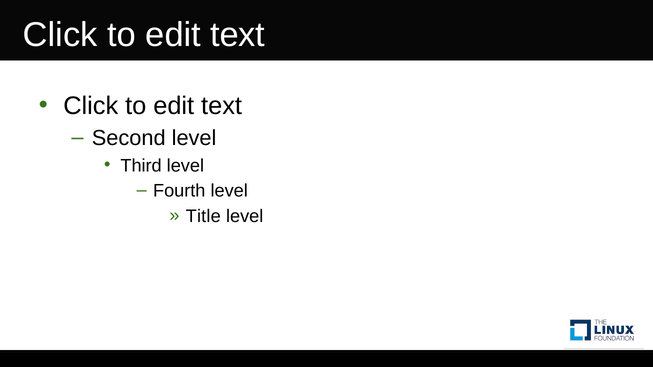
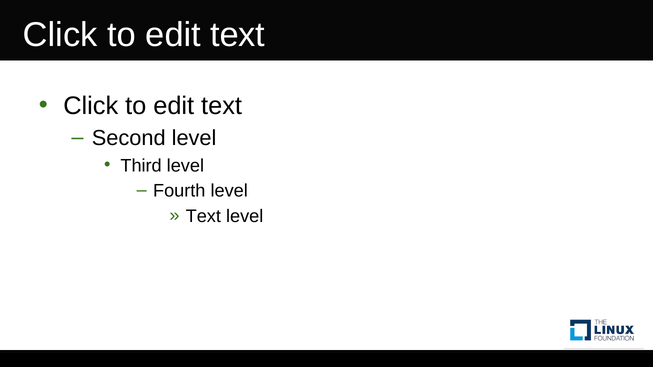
Title: Title -> Text (203, 217)
